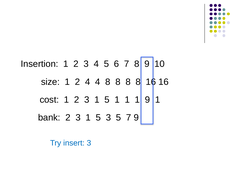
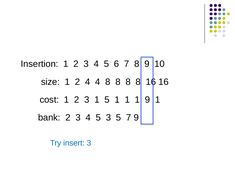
bank 2 3 1: 1 -> 4 (88, 118)
